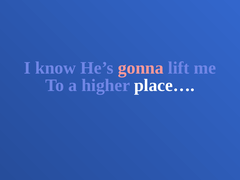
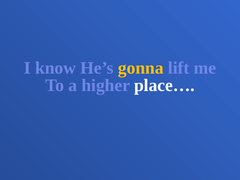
gonna colour: pink -> yellow (141, 68)
